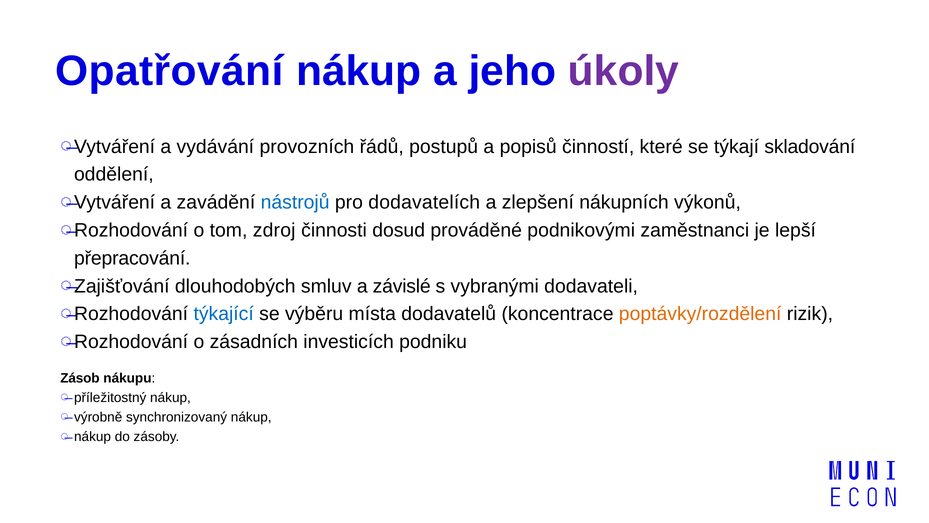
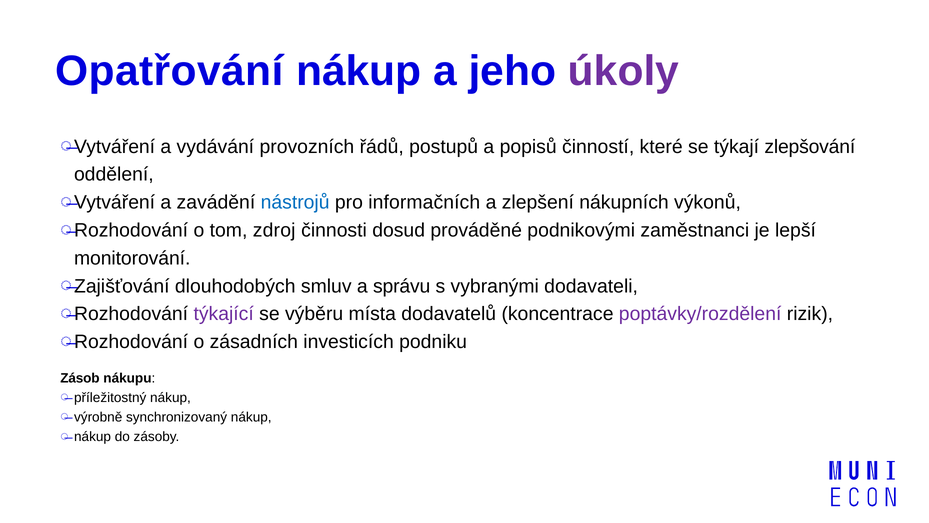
skladování: skladování -> zlepšování (810, 147)
dodavatelích: dodavatelích -> informačních (424, 202)
přepracování: přepracování -> monitorování (132, 258)
závislé: závislé -> správu (402, 286)
týkající colour: blue -> purple (224, 314)
poptávky/rozdělení colour: orange -> purple (700, 314)
